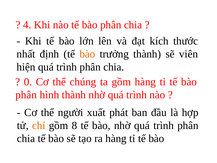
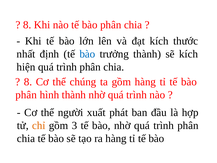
4: 4 -> 8 (27, 25)
bào colour: orange -> blue (87, 54)
sẽ viên: viên -> kích (189, 54)
0: 0 -> 8 (28, 82)
8: 8 -> 3 (74, 125)
